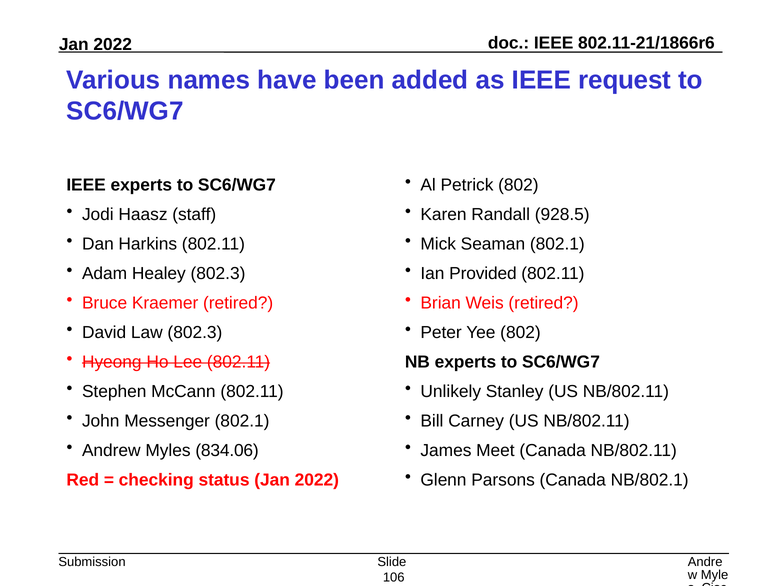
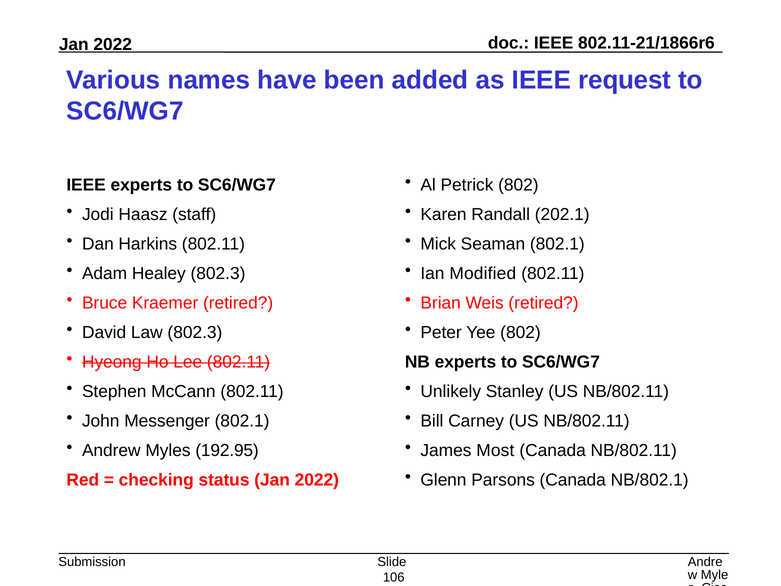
928.5: 928.5 -> 202.1 (562, 214)
Provided: Provided -> Modified (483, 273)
834.06: 834.06 -> 192.95 (227, 450)
Meet: Meet -> Most (495, 450)
